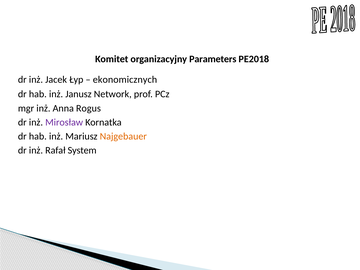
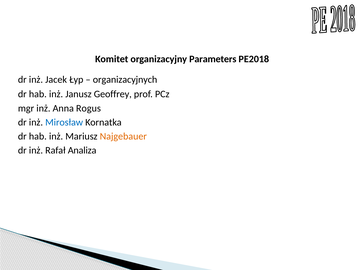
ekonomicznych: ekonomicznych -> organizacyjnych (125, 79)
Network: Network -> Geoffrey (113, 94)
Mirosław colour: purple -> blue (64, 122)
System: System -> Analiza (82, 150)
